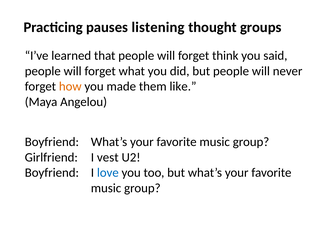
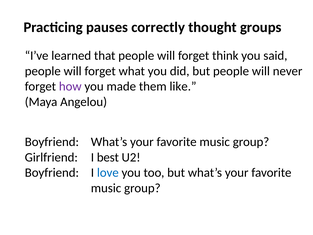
listening: listening -> correctly (158, 27)
how colour: orange -> purple (70, 86)
vest: vest -> best (108, 157)
